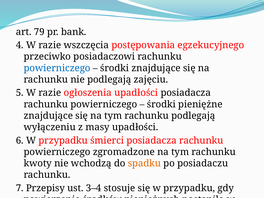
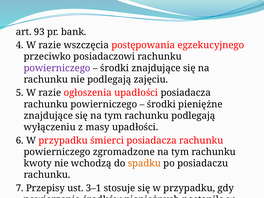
79: 79 -> 93 (39, 32)
powierniczego colour: blue -> purple (57, 68)
3–4: 3–4 -> 3–1 (94, 188)
